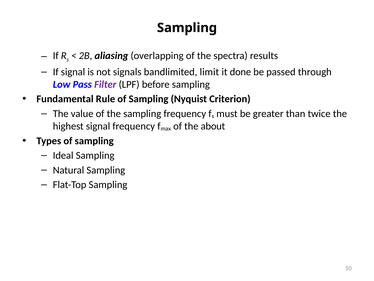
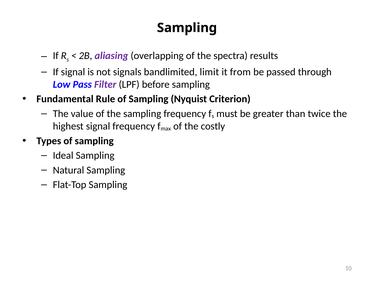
aliasing colour: black -> purple (111, 56)
done: done -> from (240, 72)
about: about -> costly (213, 126)
